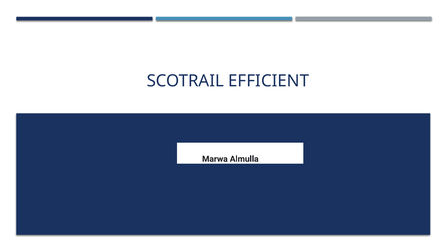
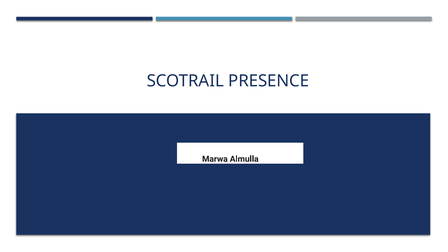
EFFICIENT: EFFICIENT -> PRESENCE (269, 81)
